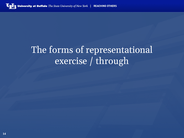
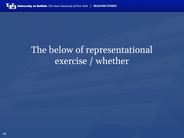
forms: forms -> below (61, 50)
through: through -> whether (112, 61)
